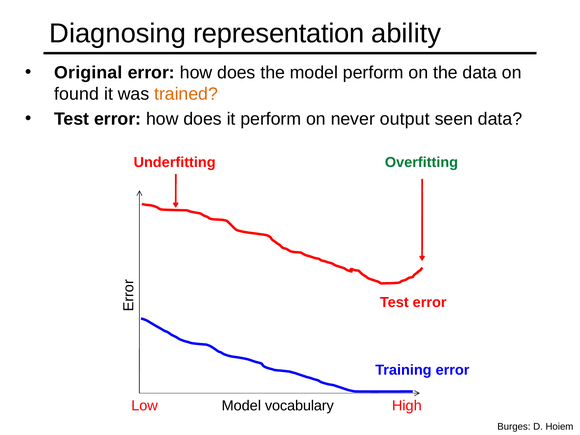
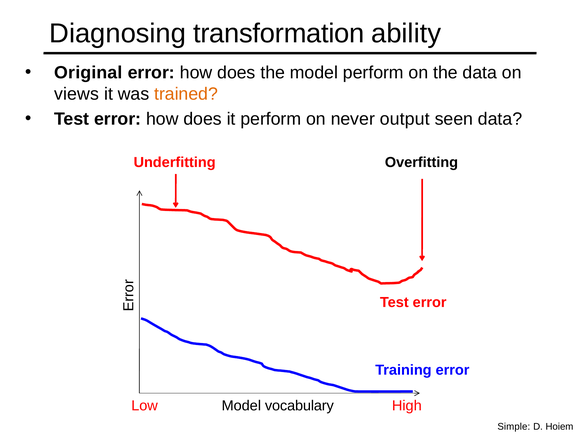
representation: representation -> transformation (279, 33)
found: found -> views (77, 94)
Overfitting colour: green -> black (421, 162)
Burges: Burges -> Simple (514, 427)
